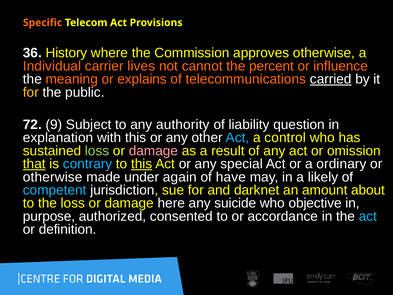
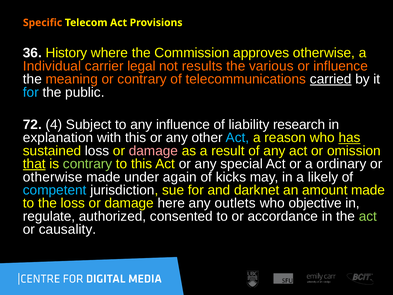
lives: lives -> legal (141, 66)
cannot: cannot -> results (202, 66)
percent: percent -> various (271, 66)
or explains: explains -> contrary (142, 79)
for colour: yellow -> light blue (31, 92)
9: 9 -> 4 (54, 124)
any authority: authority -> influence (183, 124)
question: question -> research (299, 124)
control: control -> reason (285, 138)
has underline: none -> present (350, 138)
loss colour: light green -> white (97, 151)
contrary colour: light blue -> light green (88, 164)
this underline: present -> none (142, 164)
have: have -> kicks (231, 177)
amount about: about -> made (368, 190)
suicide: suicide -> outlets (235, 203)
purpose: purpose -> regulate (49, 216)
act colour: light blue -> light green (368, 216)
definition: definition -> causality (67, 229)
